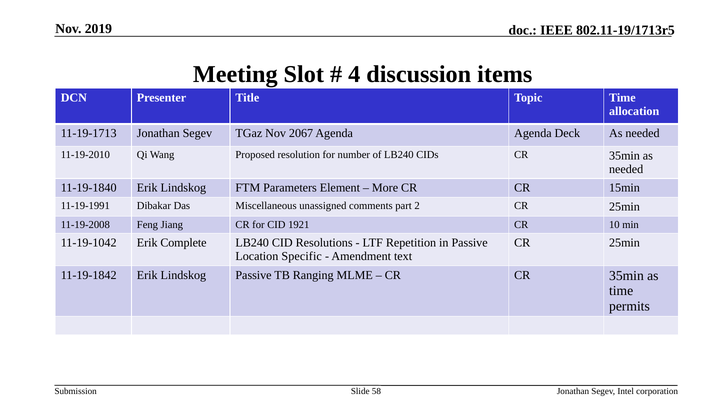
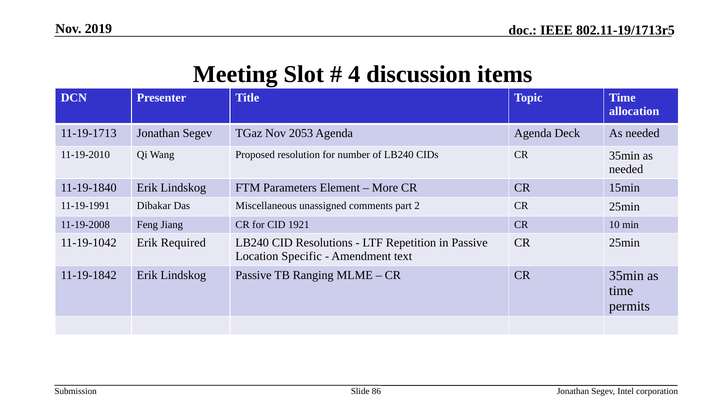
2067: 2067 -> 2053 (301, 133)
Complete: Complete -> Required (183, 243)
58: 58 -> 86 (376, 392)
